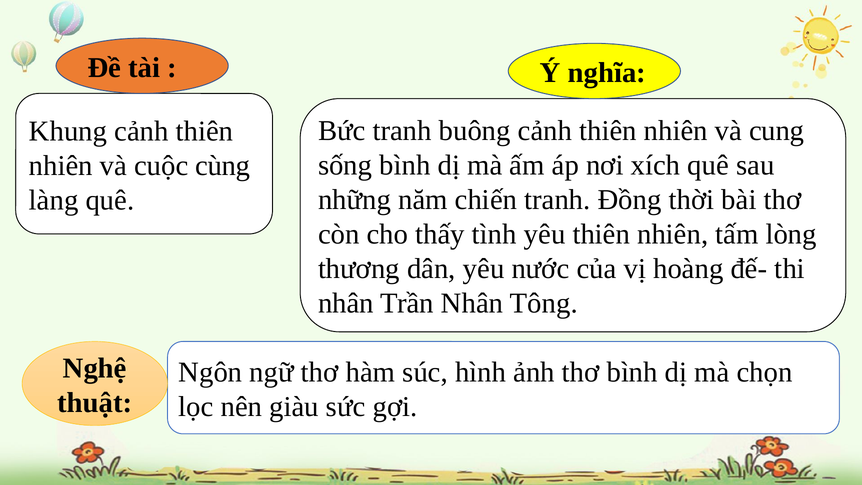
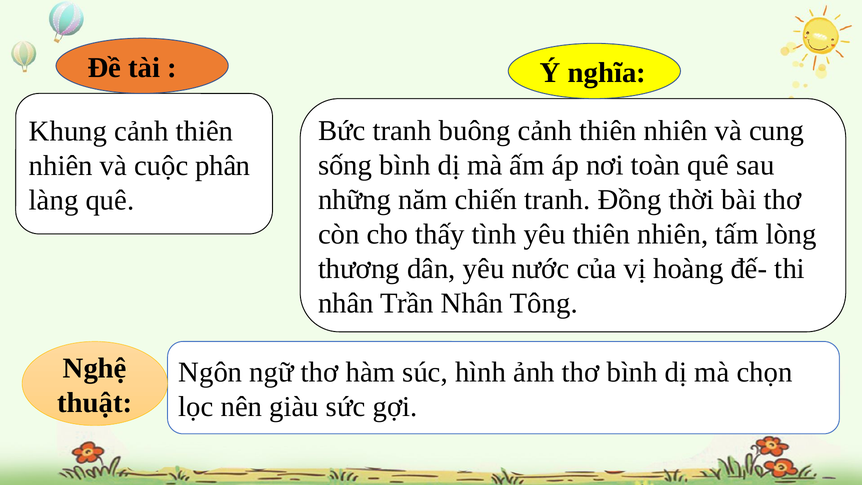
xích: xích -> toàn (656, 165)
cùng: cùng -> phân (223, 166)
